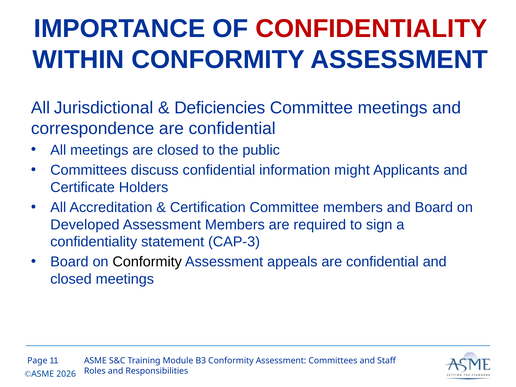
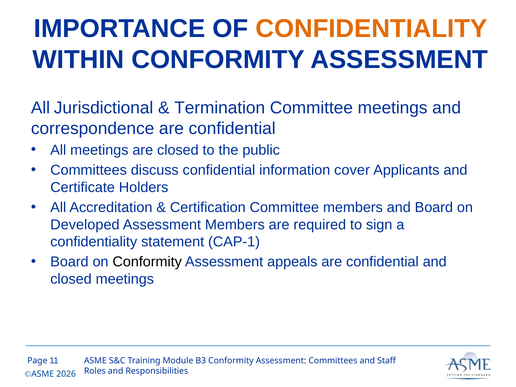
CONFIDENTIALITY colour: red -> orange (371, 29)
Deficiencies: Deficiencies -> Termination (220, 108)
might: might -> cover (352, 170)
CAP-3: CAP-3 -> CAP-1 (234, 242)
